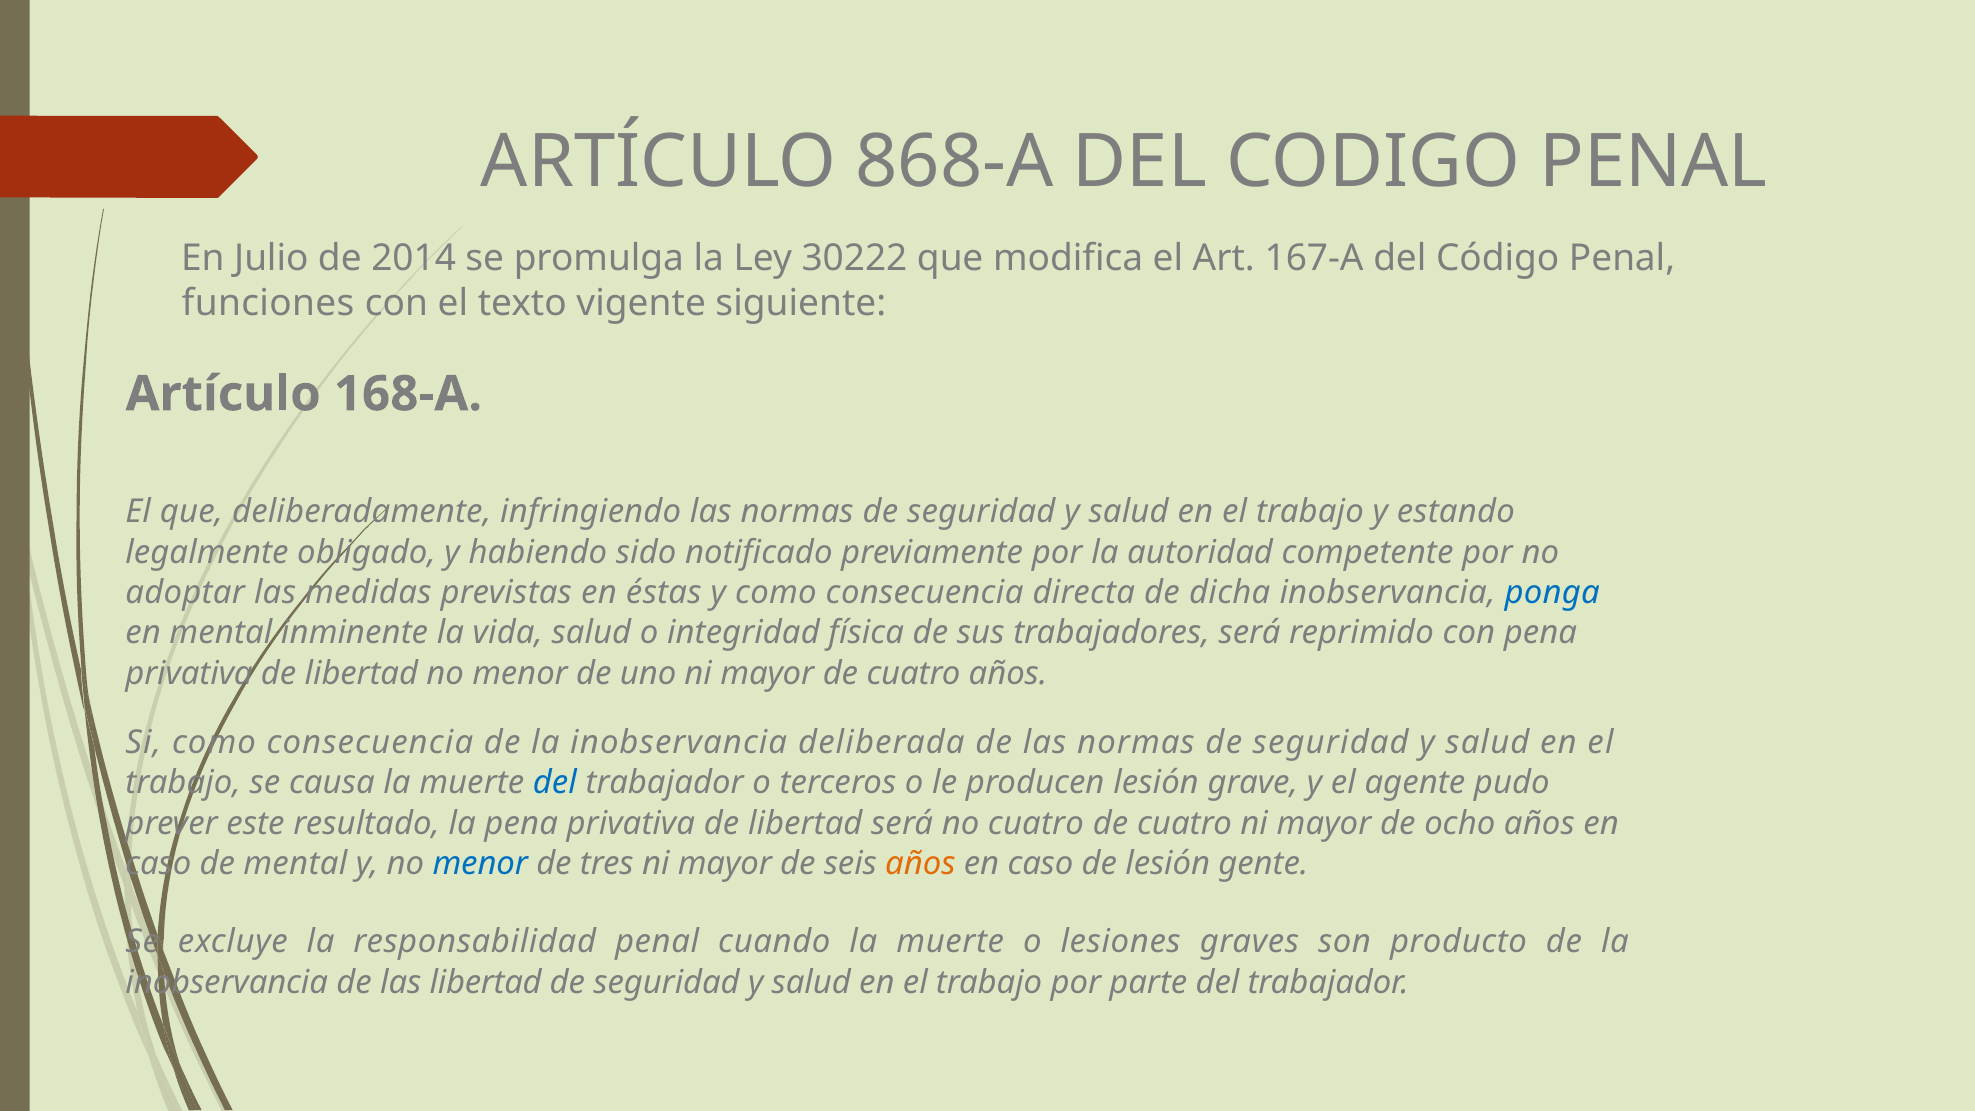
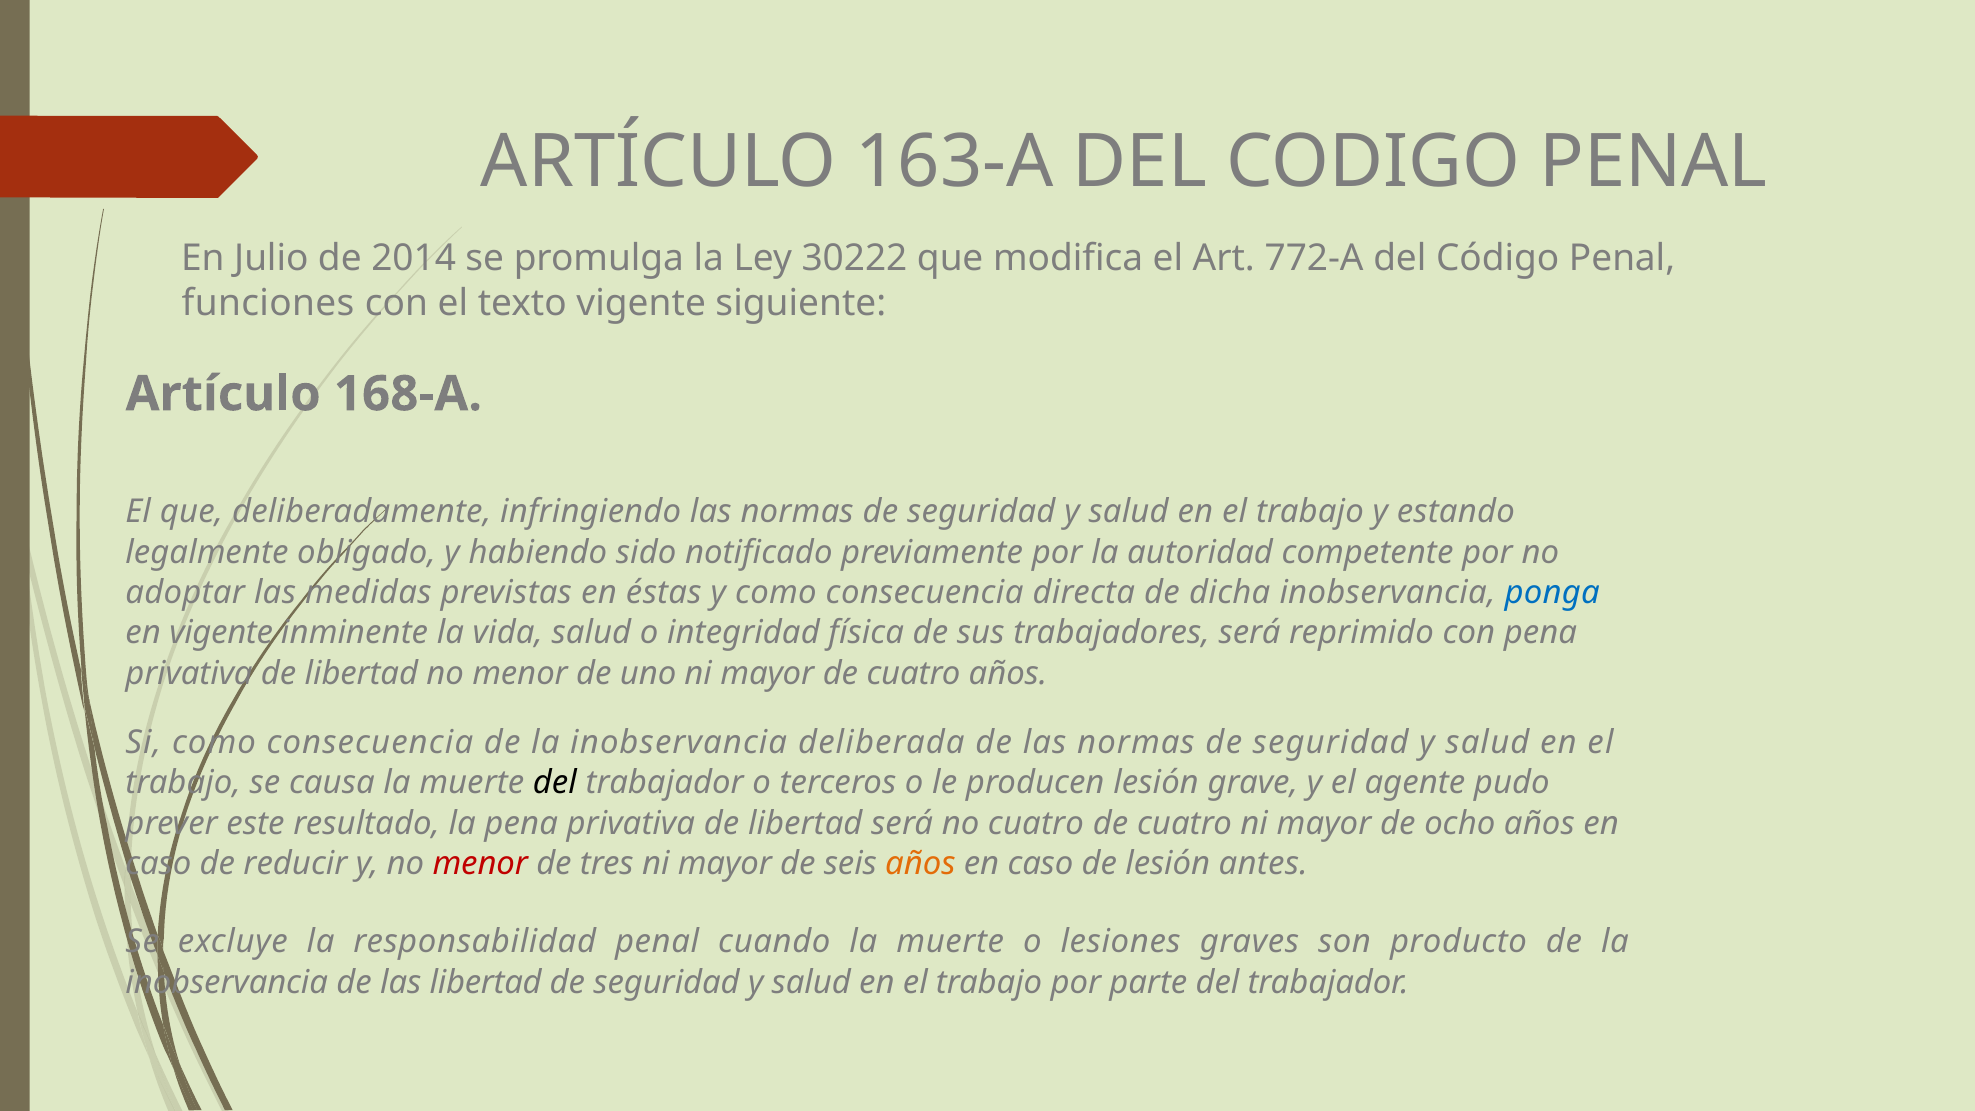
868-A: 868-A -> 163-A (955, 162)
167-A: 167-A -> 772-A (1314, 258)
en mental: mental -> vigente (221, 633)
del colour: blue -> black (555, 783)
de mental: mental -> reducir (295, 864)
menor colour: blue -> red (480, 864)
gente: gente -> antes (1263, 864)
